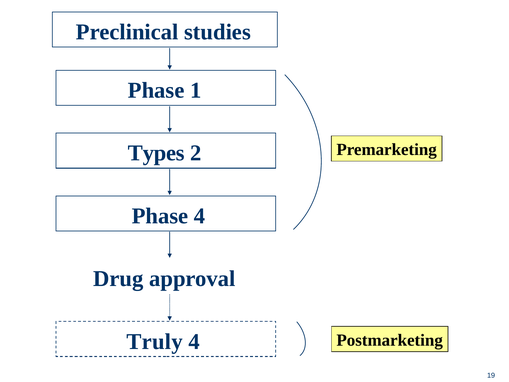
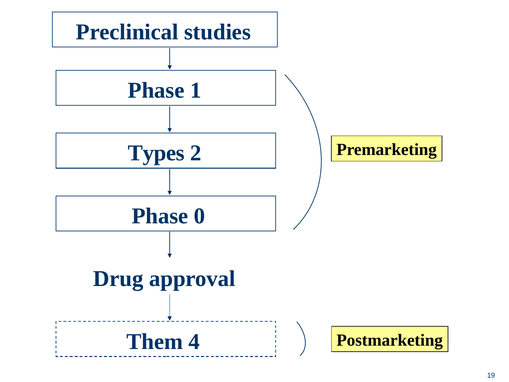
Phase 4: 4 -> 0 (200, 216)
Truly: Truly -> Them (155, 342)
